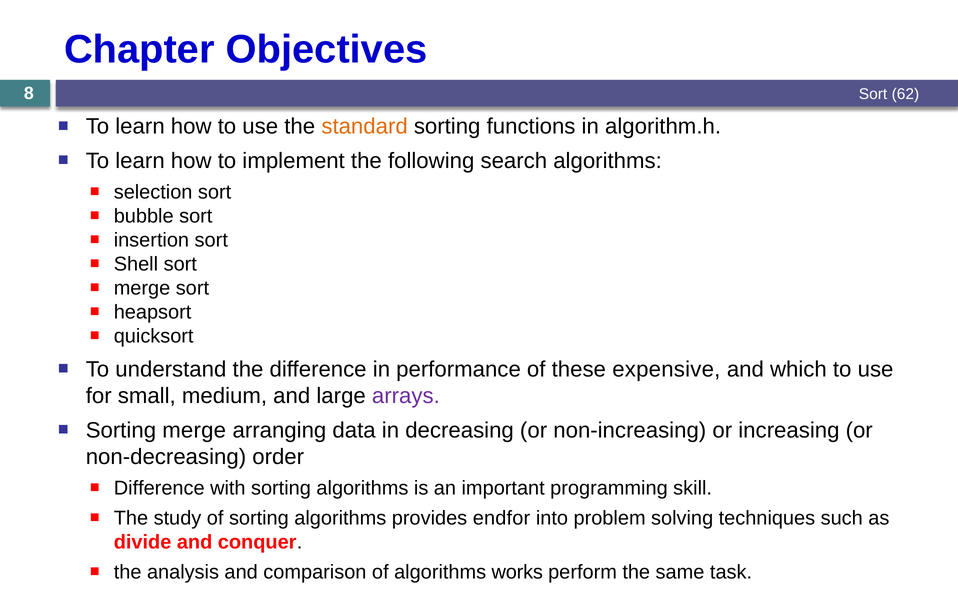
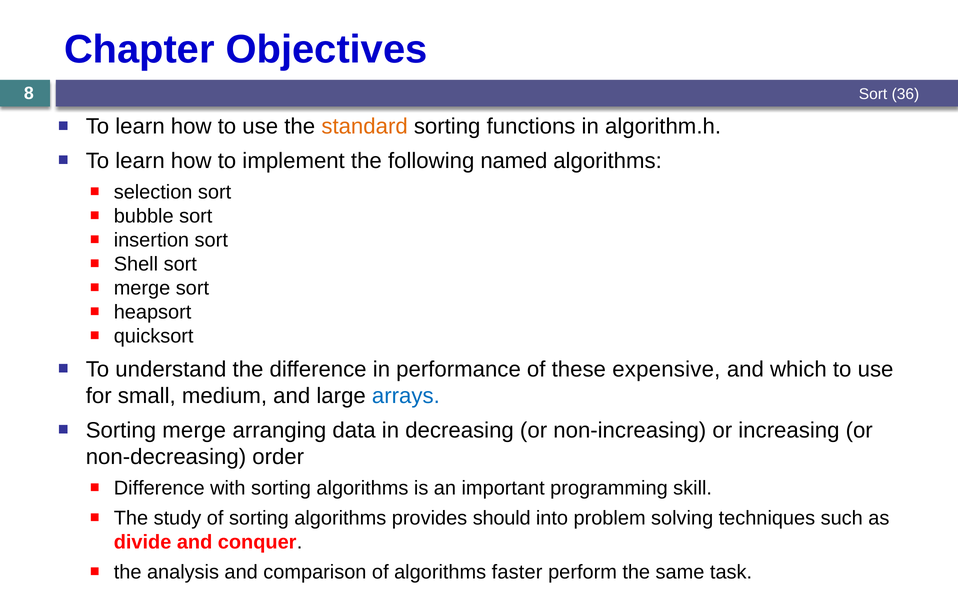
62: 62 -> 36 (905, 94)
search: search -> named (514, 161)
arrays colour: purple -> blue (406, 396)
endfor: endfor -> should (502, 518)
works: works -> faster (517, 572)
